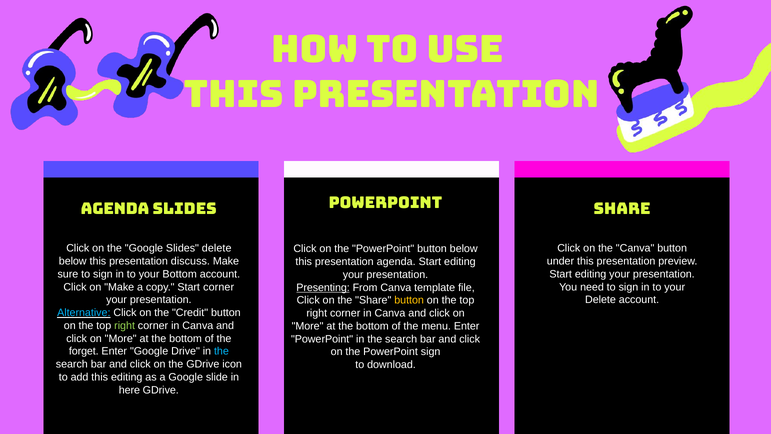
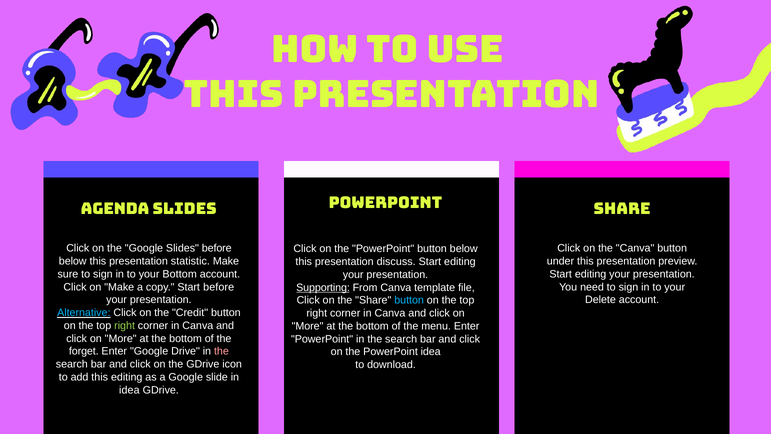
Slides delete: delete -> before (217, 248)
discuss: discuss -> statistic (190, 261)
presentation agenda: agenda -> discuss (396, 262)
Start corner: corner -> before (219, 287)
Presenting: Presenting -> Supporting (323, 287)
button colour: yellow -> light blue (409, 300)
the colour: light blue -> pink (221, 351)
PowerPoint sign: sign -> idea (431, 352)
here: here -> idea (129, 390)
